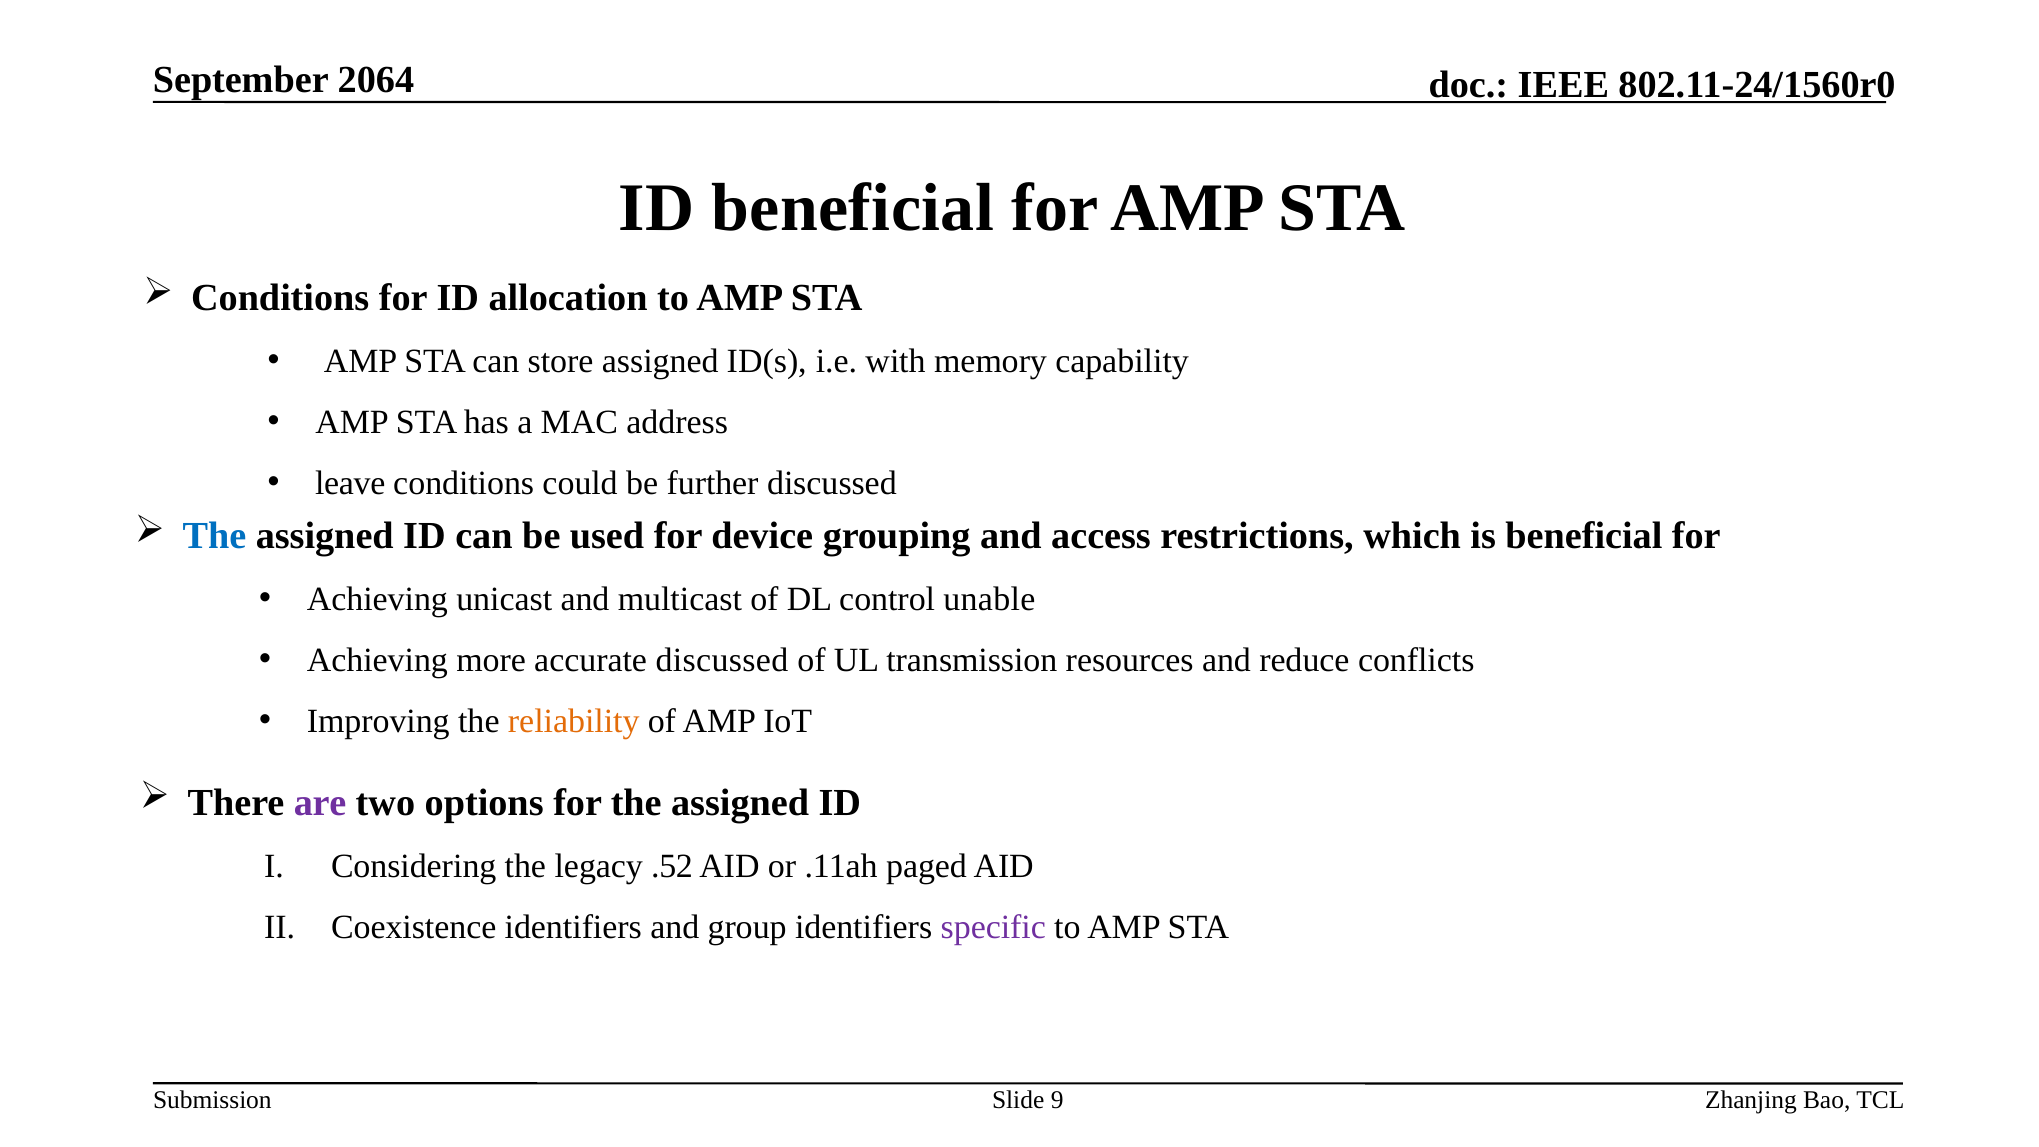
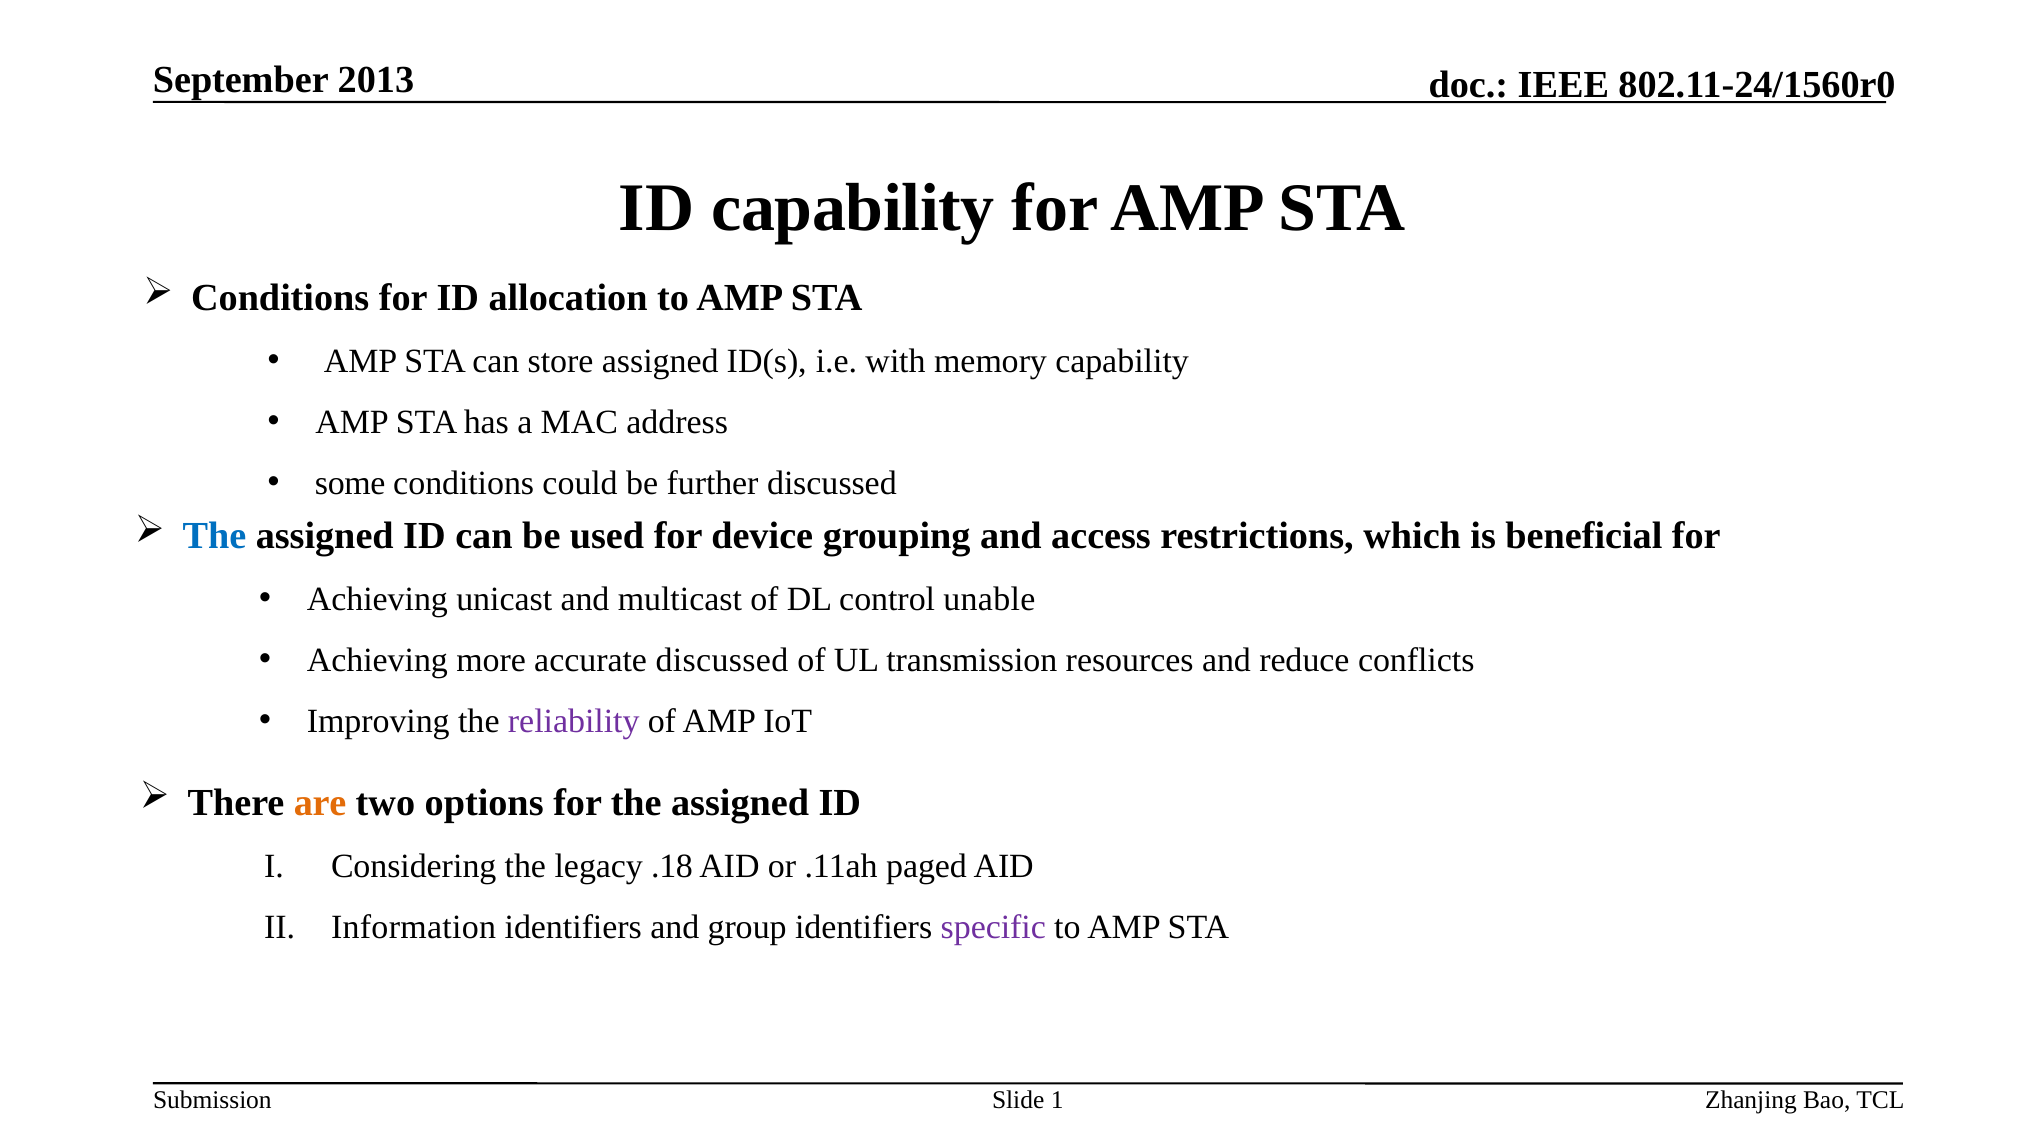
2064: 2064 -> 2013 (376, 79)
ID beneficial: beneficial -> capability (853, 208)
leave: leave -> some (350, 483)
reliability colour: orange -> purple (574, 721)
are colour: purple -> orange (320, 802)
.52: .52 -> .18 (672, 866)
Coexistence: Coexistence -> Information (414, 927)
9: 9 -> 1 (1057, 1100)
